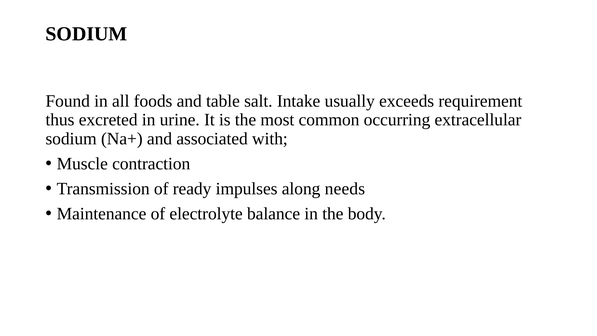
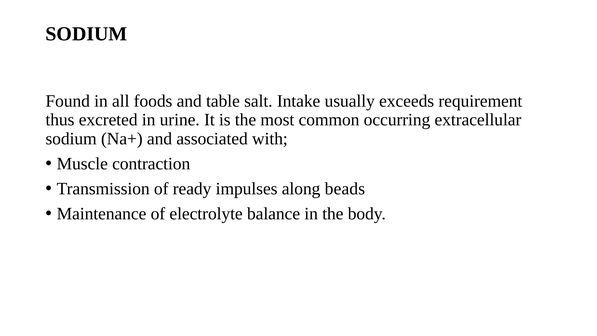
needs: needs -> beads (345, 189)
